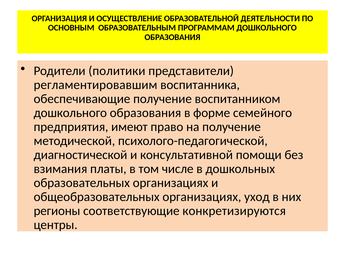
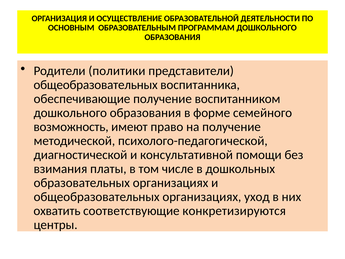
регламентировавшим: регламентировавшим -> общеобразовательных (96, 85)
предприятия: предприятия -> возможность (71, 127)
регионы: регионы -> охватить (57, 211)
